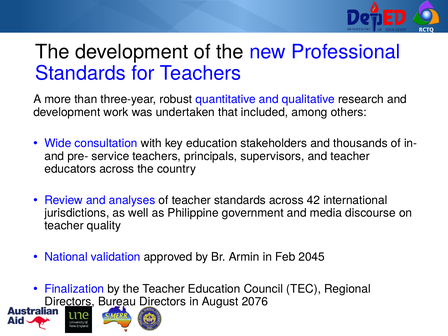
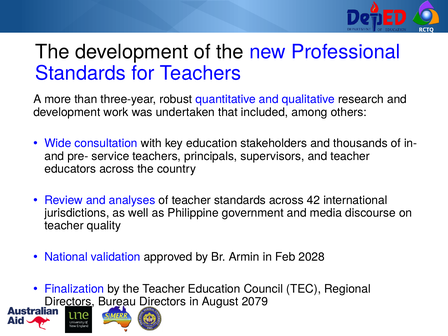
2045: 2045 -> 2028 (312, 257)
2076: 2076 -> 2079 (255, 302)
